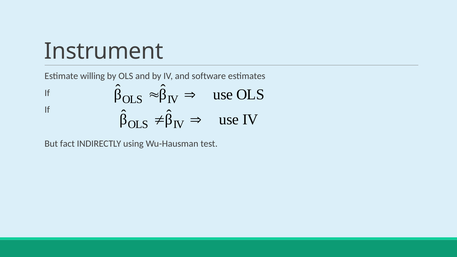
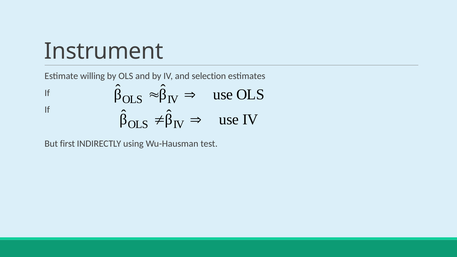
software: software -> selection (209, 76)
fact: fact -> first (67, 144)
